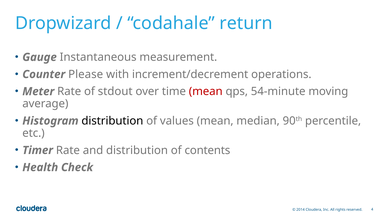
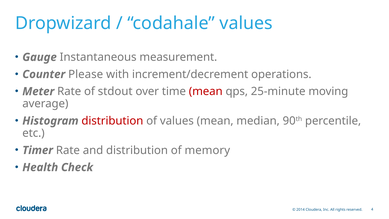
codahale return: return -> values (246, 23)
54-minute: 54-minute -> 25-minute (278, 91)
distribution colour: black -> red (112, 121)
contents: contents -> memory (207, 150)
